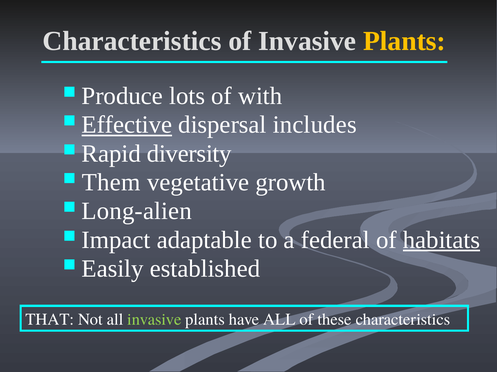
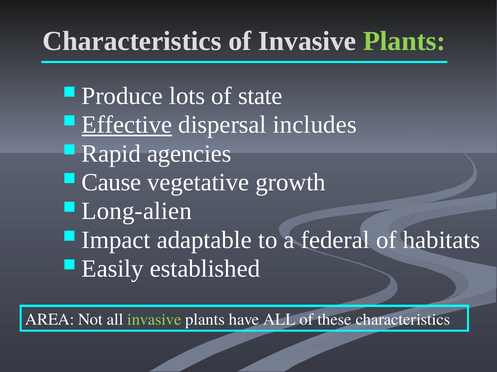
Plants colour: yellow -> light green (404, 41)
with: with -> state (260, 96)
diversity: diversity -> agencies (189, 154)
Them: Them -> Cause (111, 183)
habitats underline: present -> none (442, 240)
THAT: THAT -> AREA (50, 320)
